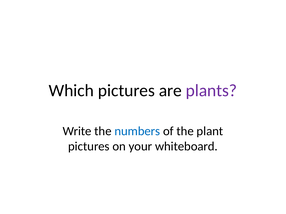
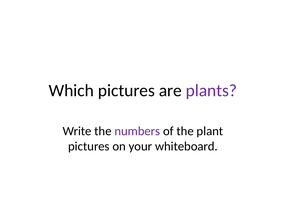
numbers colour: blue -> purple (137, 131)
